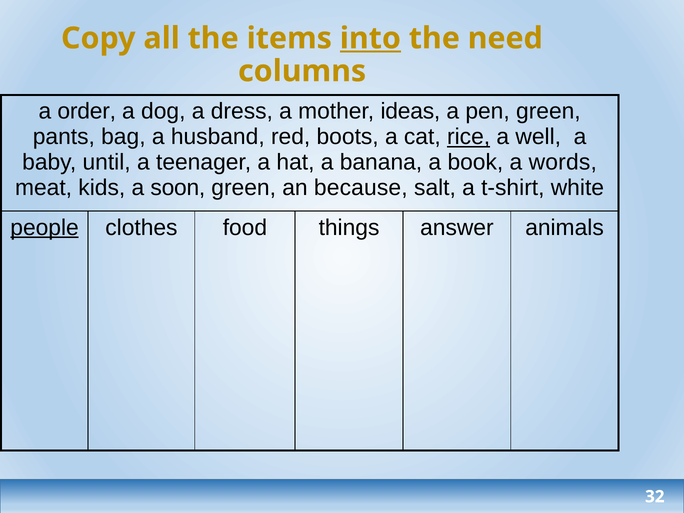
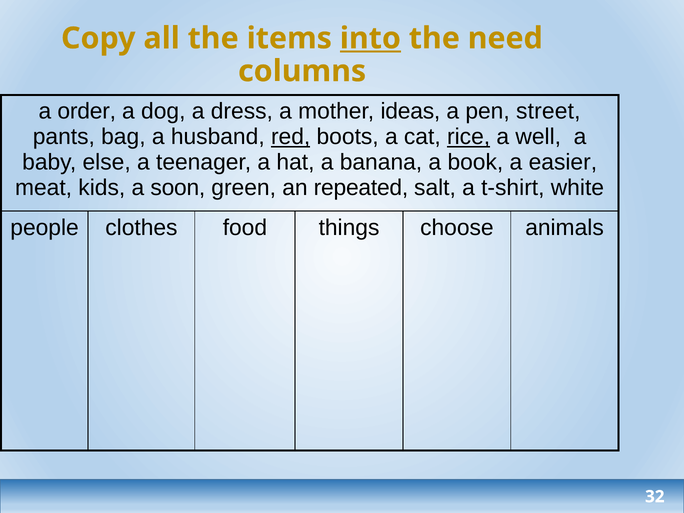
pen green: green -> street (548, 111)
red underline: none -> present (291, 137)
until: until -> else (107, 162)
words: words -> easier (563, 162)
because: because -> repeated (361, 188)
people underline: present -> none (45, 228)
answer: answer -> choose (457, 228)
